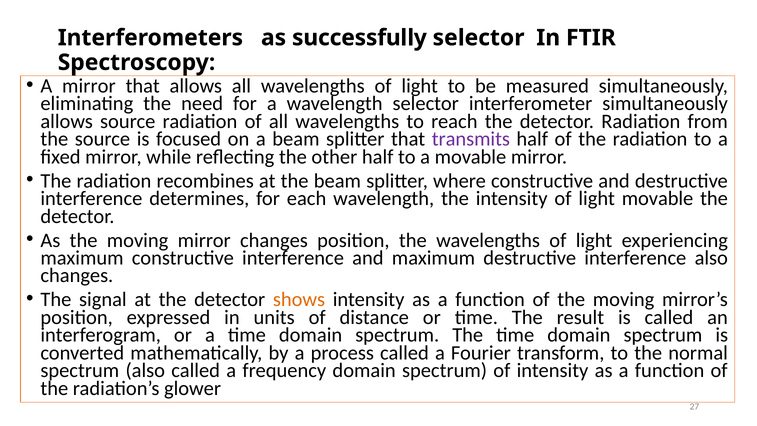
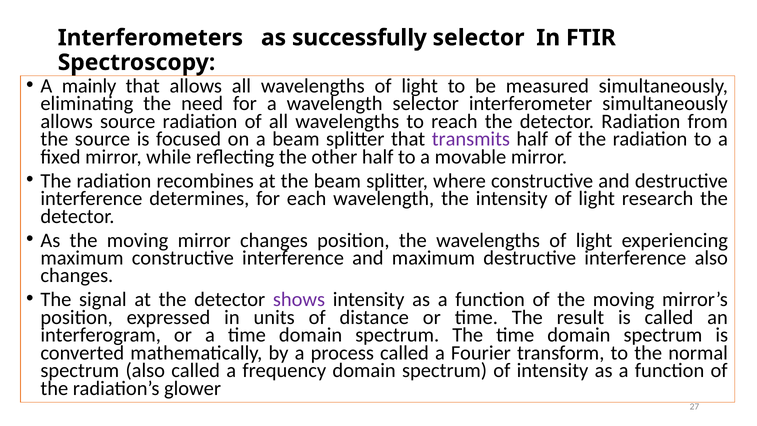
A mirror: mirror -> mainly (89, 86)
light movable: movable -> research (658, 198)
shows colour: orange -> purple (299, 300)
